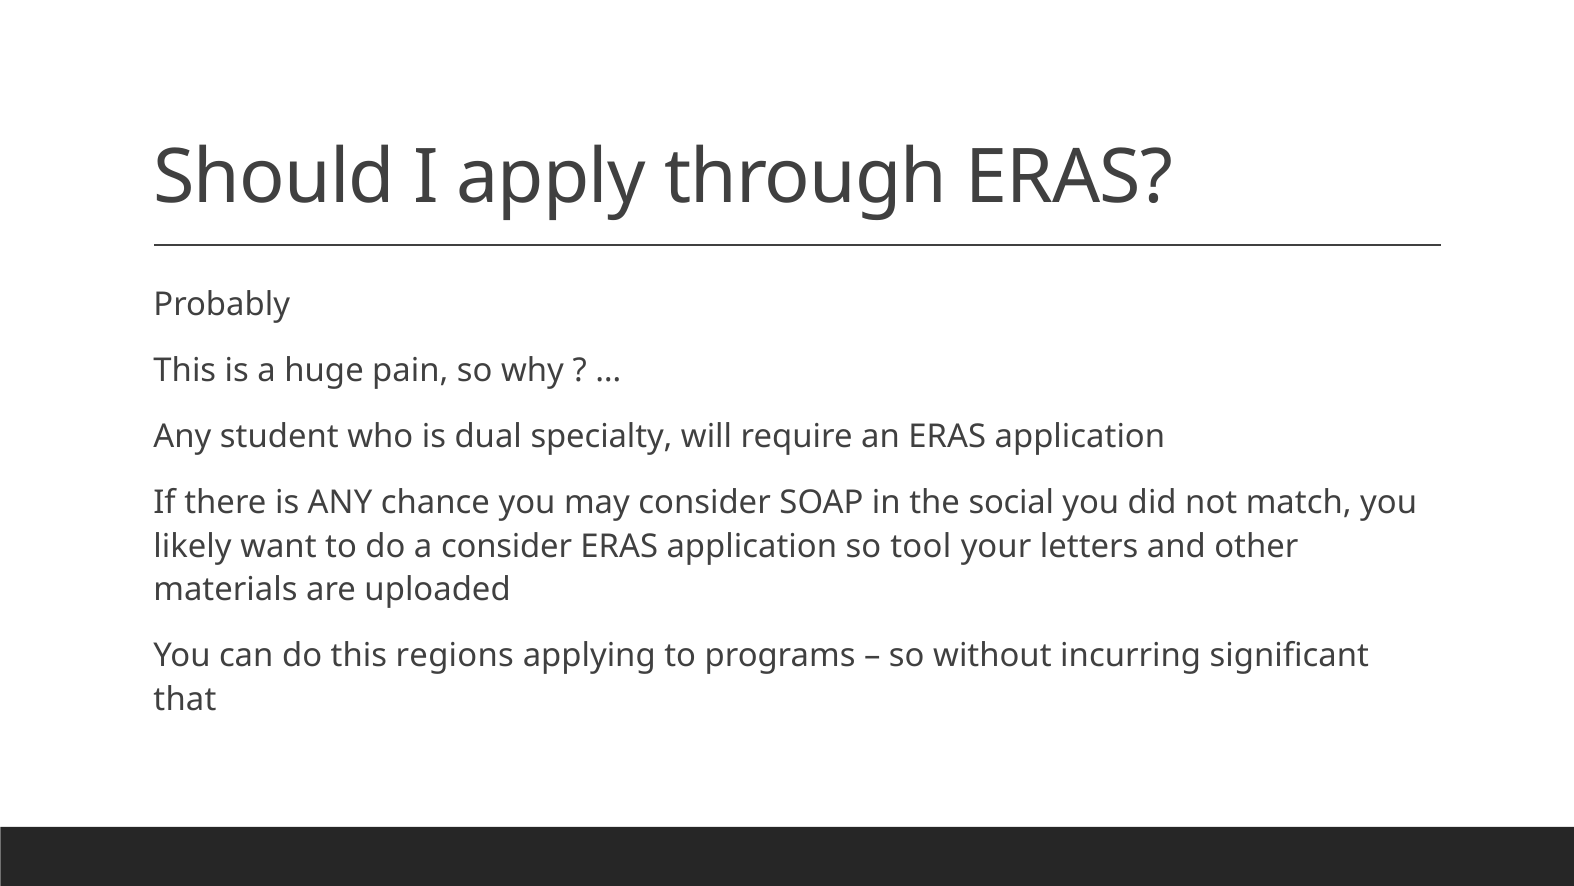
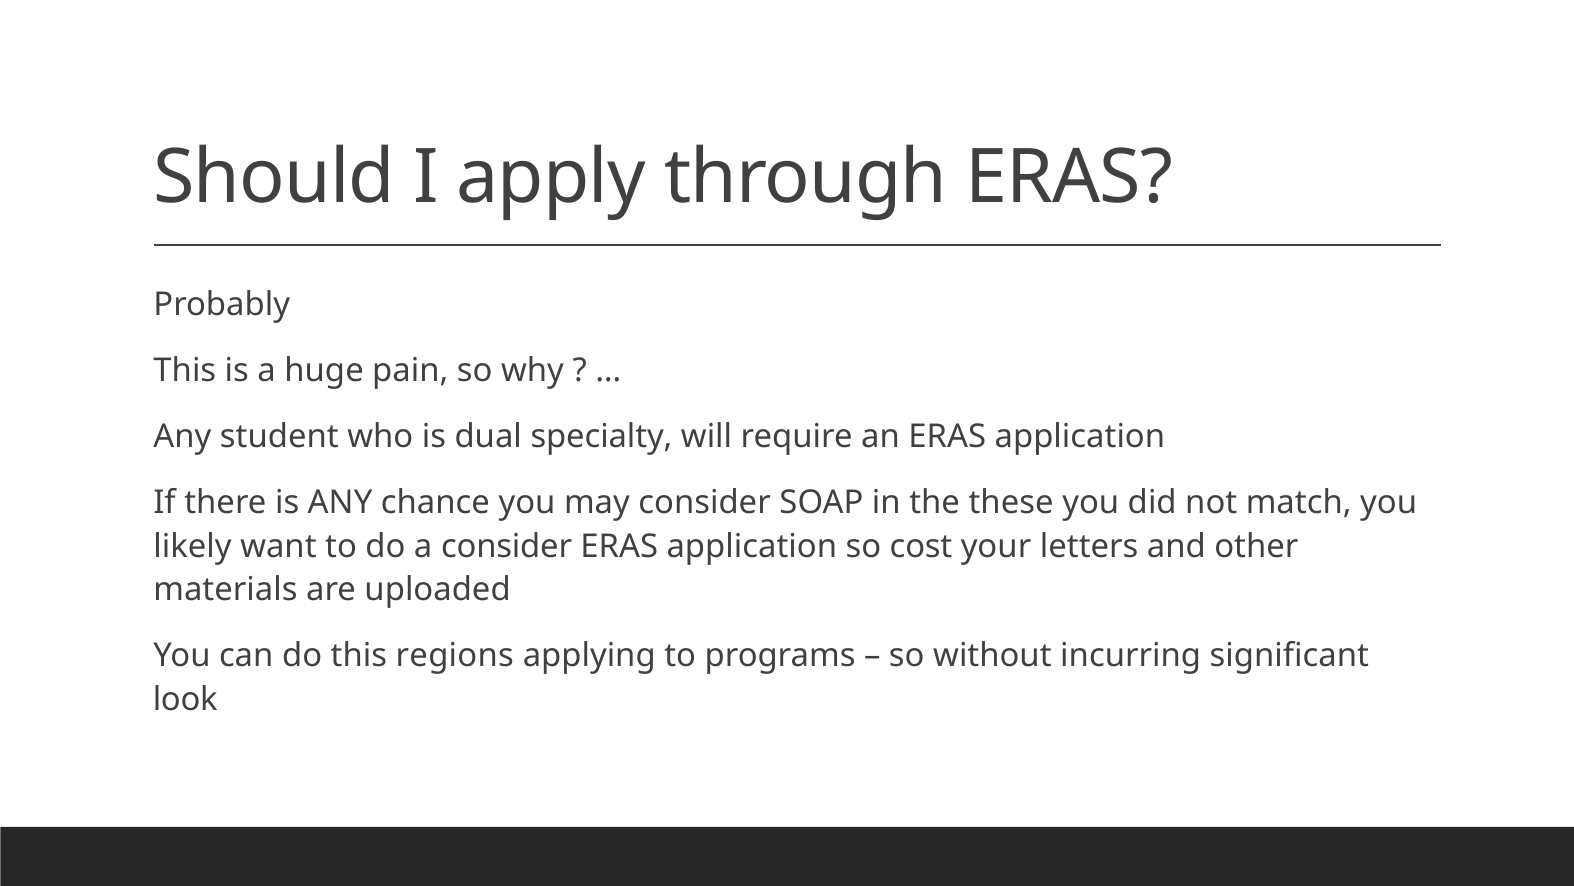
social: social -> these (1011, 503)
tool: tool -> cost (921, 546)
that: that -> look (185, 699)
